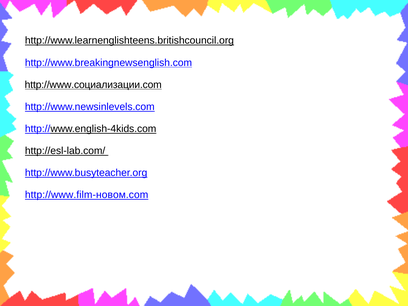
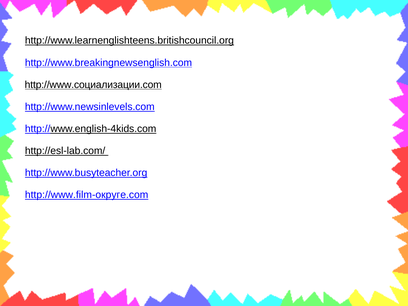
http://www.film-новом.com: http://www.film-новом.com -> http://www.film-округе.com (87, 195)
